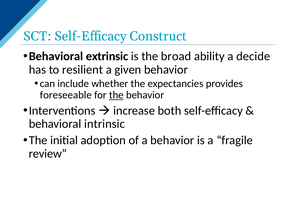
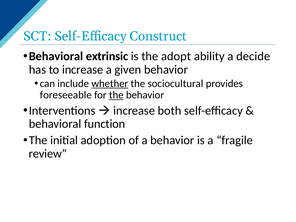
broad: broad -> adopt (176, 56)
to resilient: resilient -> increase (83, 70)
whether underline: none -> present (110, 84)
expectancies: expectancies -> sociocultural (176, 84)
intrinsic: intrinsic -> function (105, 124)
